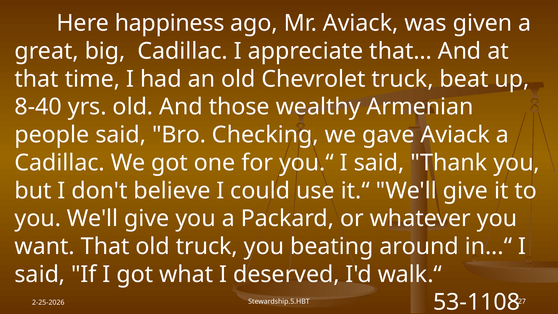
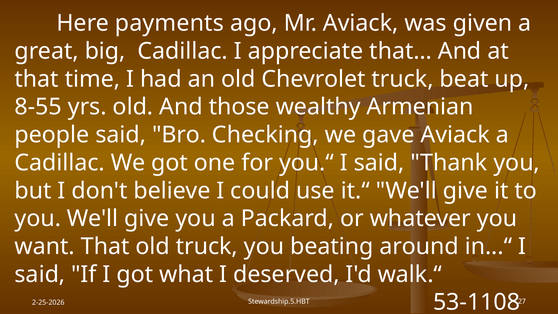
happiness: happiness -> payments (169, 23)
8-40: 8-40 -> 8-55 (38, 107)
